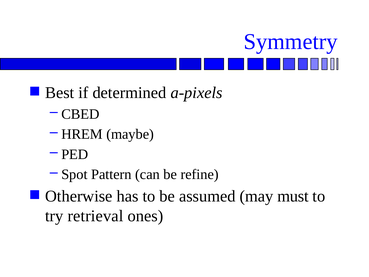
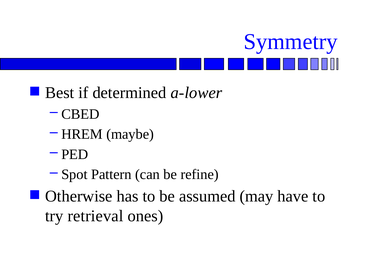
a-pixels: a-pixels -> a-lower (196, 93)
must: must -> have (293, 196)
